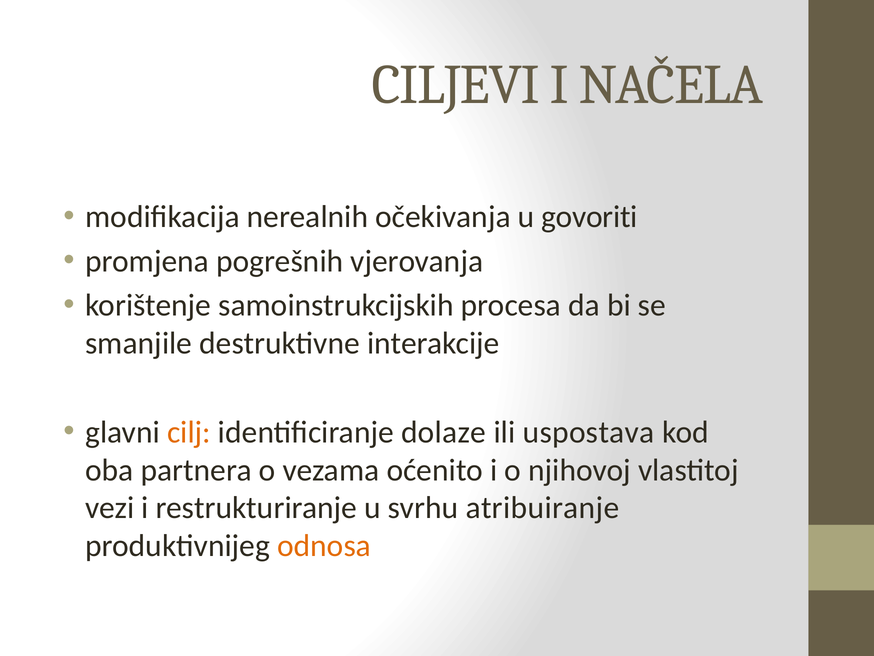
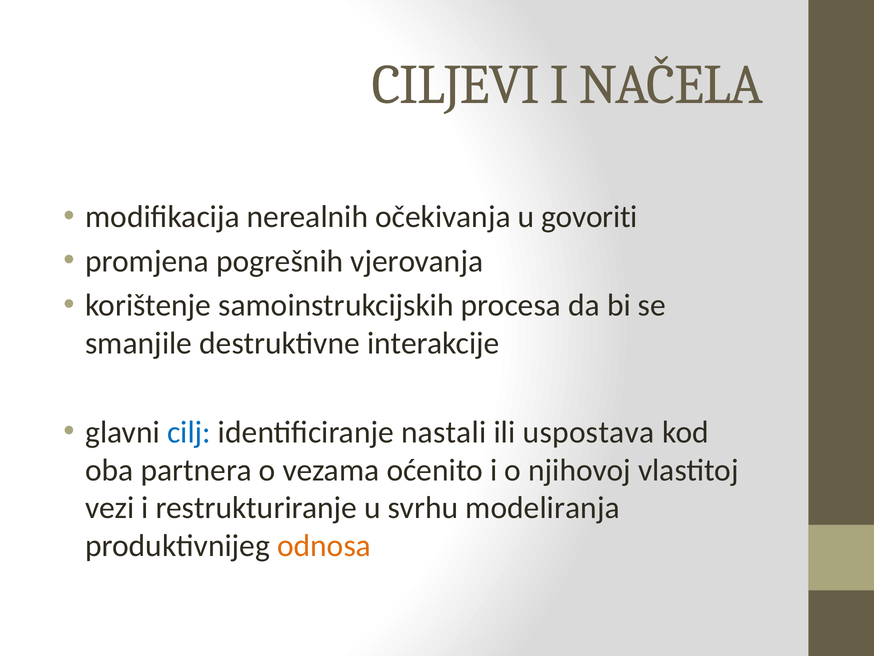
cilj colour: orange -> blue (189, 432)
dolaze: dolaze -> nastali (444, 432)
atribuiranje: atribuiranje -> modeliranja (543, 508)
